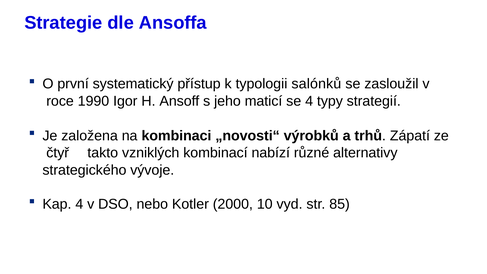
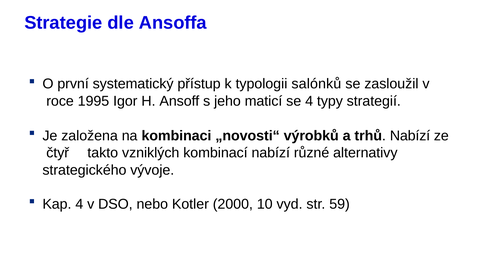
1990: 1990 -> 1995 (93, 101)
trhů Zápatí: Zápatí -> Nabízí (410, 136)
85: 85 -> 59 (340, 204)
